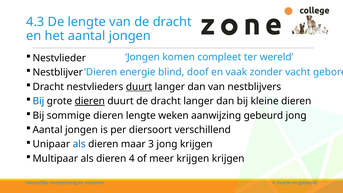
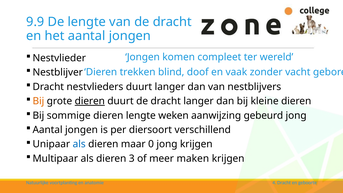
4.3: 4.3 -> 9.9 (35, 22)
energie: energie -> trekken (138, 72)
duurt underline: present -> none (139, 87)
Bij colour: blue -> orange (38, 101)
3: 3 -> 0 (151, 144)
dieren 4: 4 -> 3 (132, 159)
meer krijgen: krijgen -> maken (193, 159)
